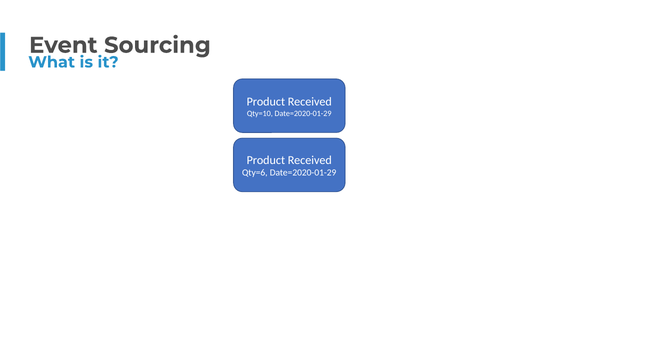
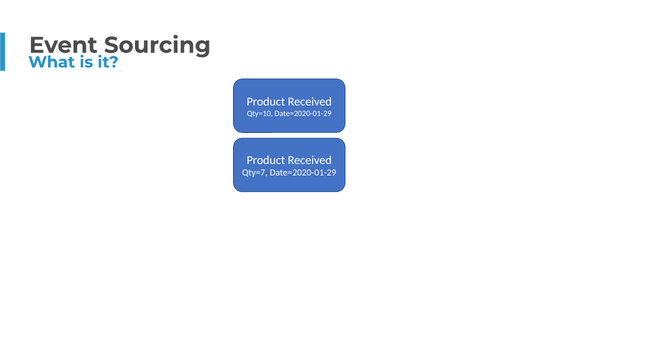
Qty=6: Qty=6 -> Qty=7 (255, 173)
